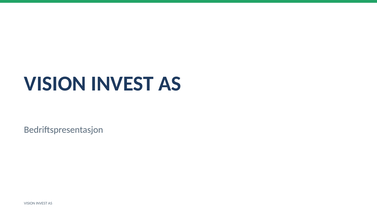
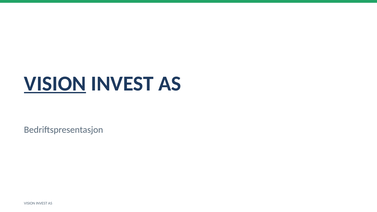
VISION underline: none -> present (55, 84)
